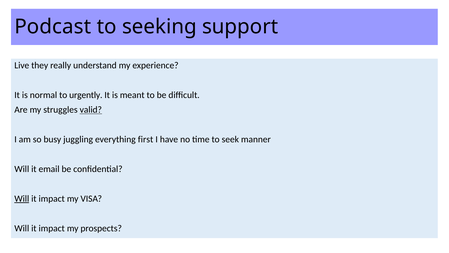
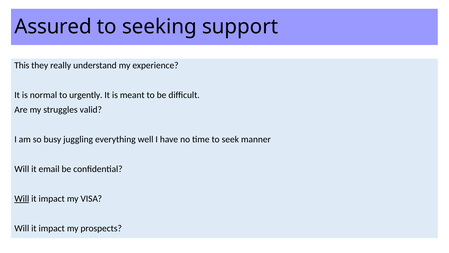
Podcast: Podcast -> Assured (53, 27)
Live: Live -> This (22, 65)
valid underline: present -> none (91, 110)
first: first -> well (146, 139)
